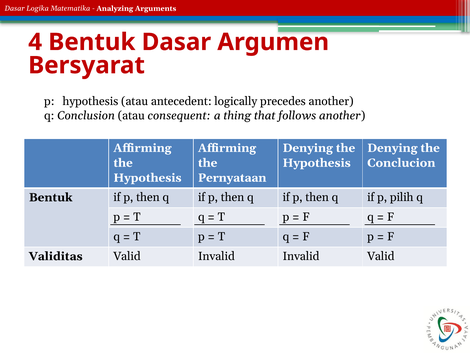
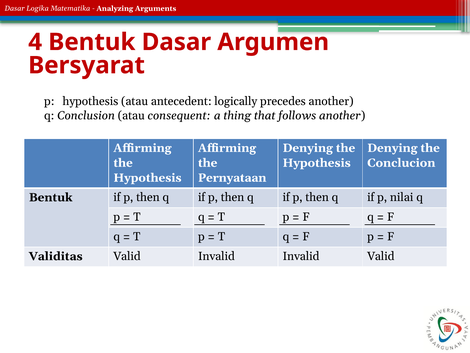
pilih: pilih -> nilai (402, 197)
